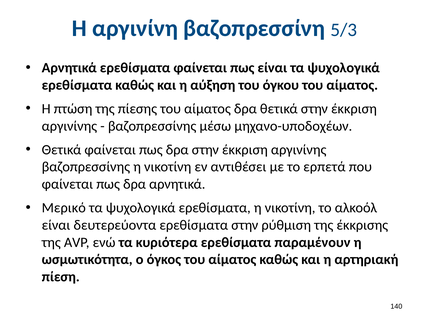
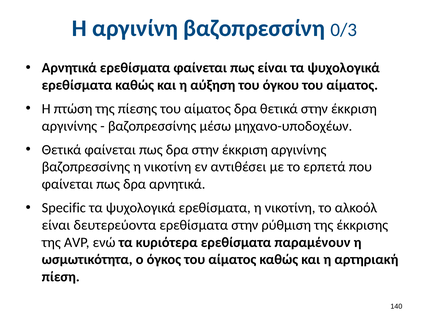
5/3: 5/3 -> 0/3 (344, 30)
Μερικό: Μερικό -> Specific (64, 208)
